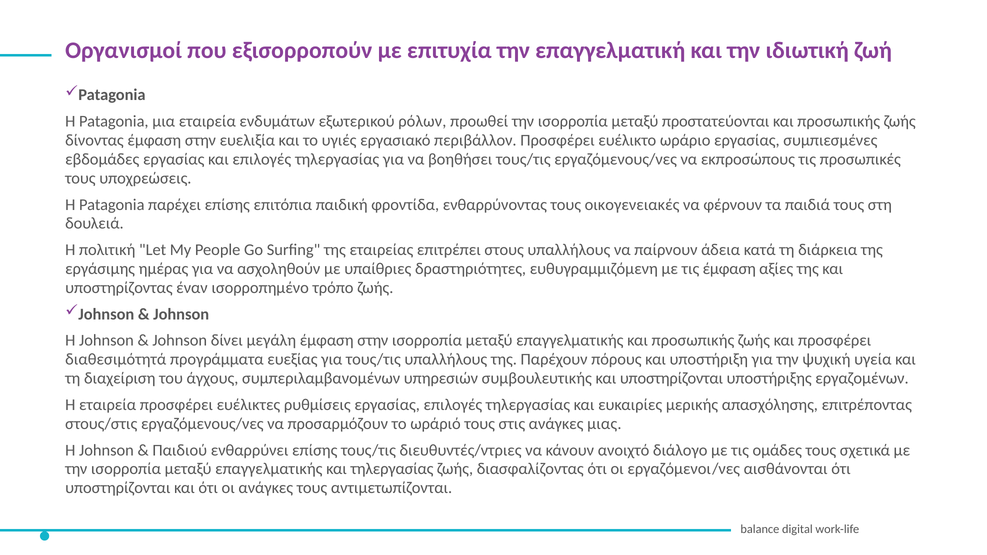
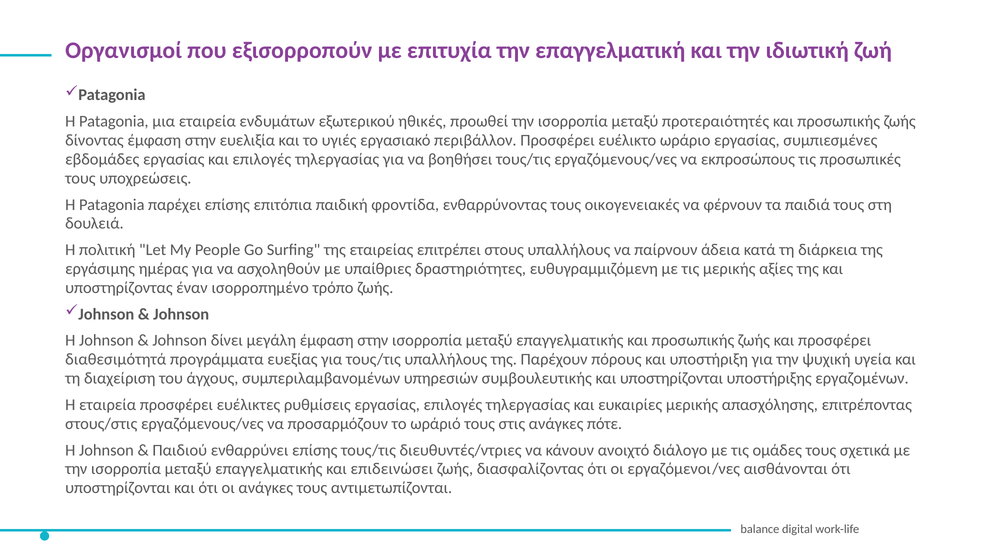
ρόλων: ρόλων -> ηθικές (422, 121)
προστατεύονται: προστατεύονται -> προτεραιότητές (716, 121)
τις έμφαση: έμφαση -> μερικής (729, 269)
μιας: μιας -> πότε (604, 424)
και τηλεργασίας: τηλεργασίας -> επιδεινώσει (392, 469)
